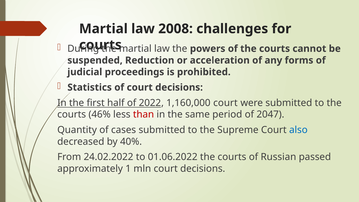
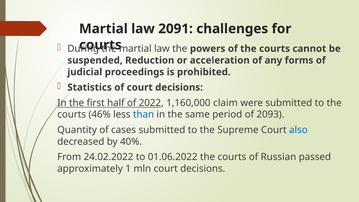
2008: 2008 -> 2091 (176, 29)
1,160,000 court: court -> claim (225, 103)
than colour: red -> blue (144, 114)
2047: 2047 -> 2093 (270, 114)
